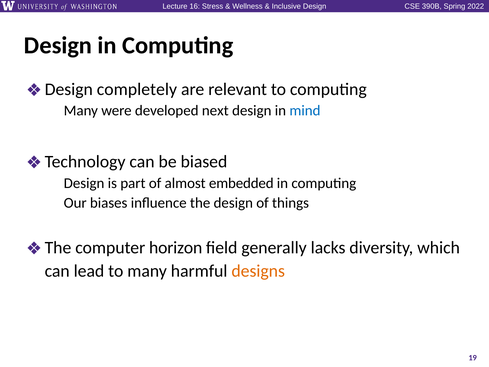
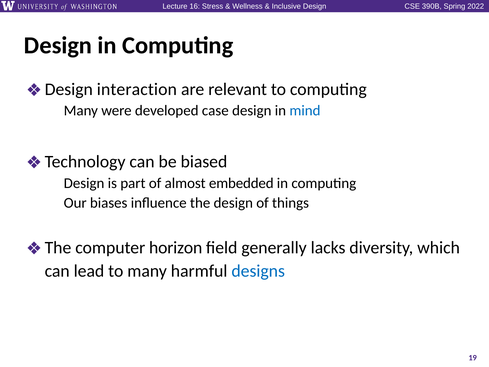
completely: completely -> interaction (137, 89)
next: next -> case (215, 111)
designs colour: orange -> blue (258, 271)
